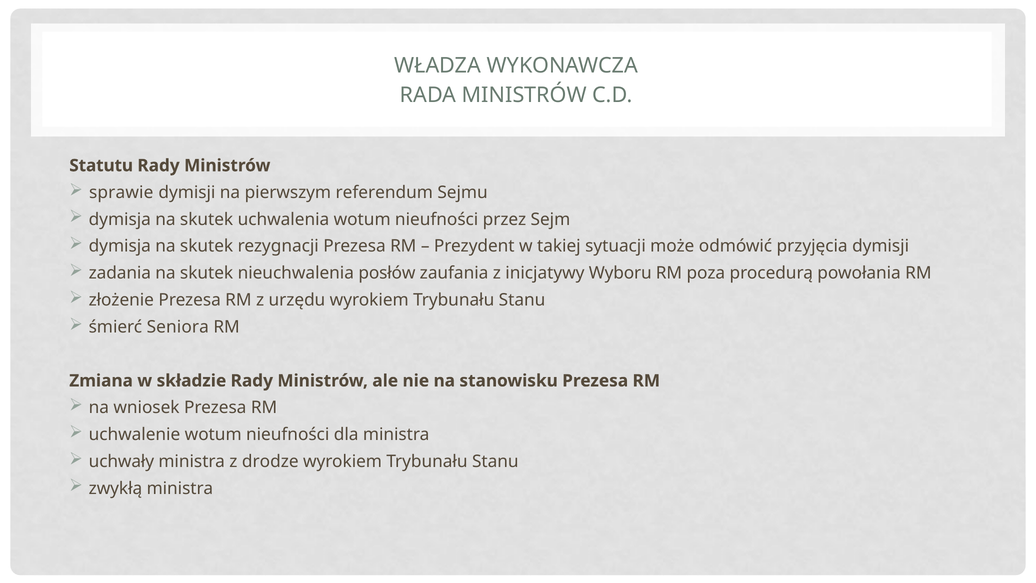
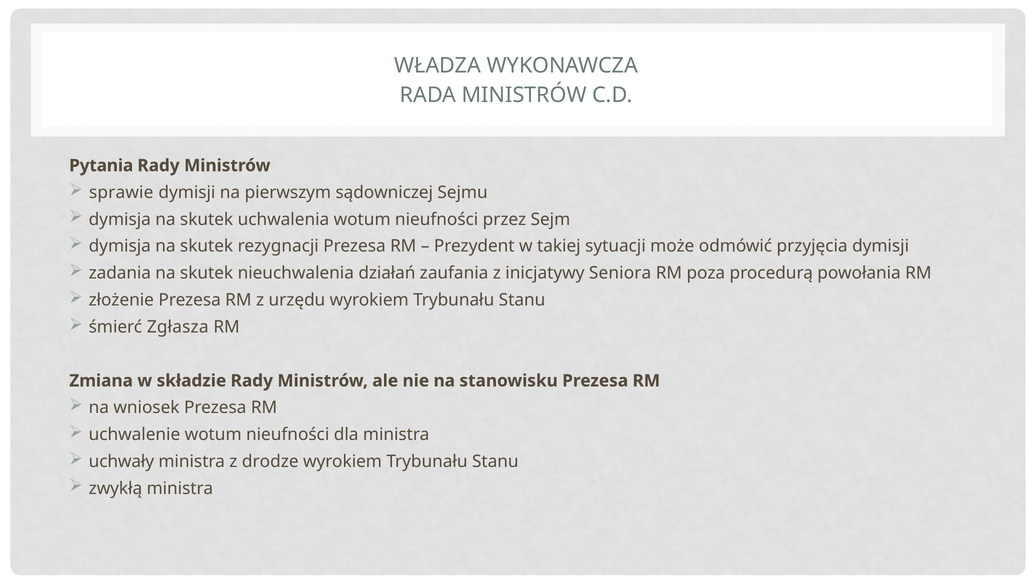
Statutu: Statutu -> Pytania (101, 165)
referendum: referendum -> sądowniczej (384, 192)
posłów: posłów -> działań (387, 273)
Wyboru: Wyboru -> Seniora (620, 273)
Seniora: Seniora -> Zgłasza (178, 327)
